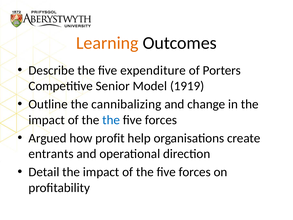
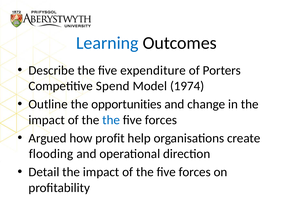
Learning colour: orange -> blue (107, 43)
Senior: Senior -> Spend (113, 86)
1919: 1919 -> 1974 (187, 86)
cannibalizing: cannibalizing -> opportunities (126, 104)
entrants: entrants -> flooding (51, 154)
